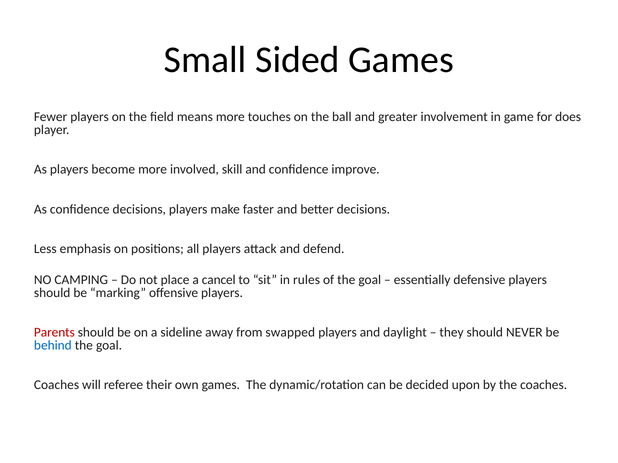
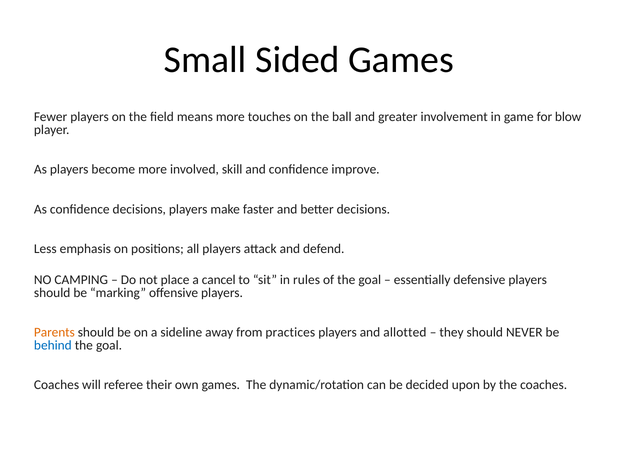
does: does -> blow (568, 117)
Parents colour: red -> orange (54, 333)
swapped: swapped -> practices (290, 333)
daylight: daylight -> allotted (405, 333)
